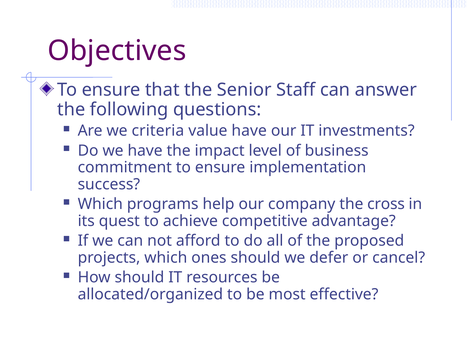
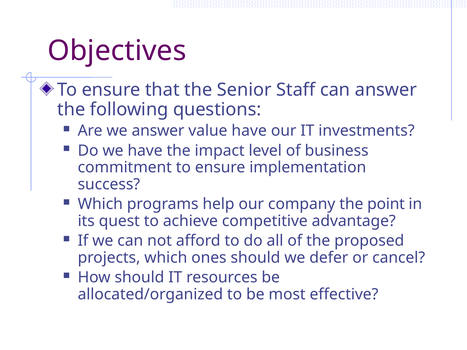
we criteria: criteria -> answer (158, 131)
cross: cross -> point (386, 204)
